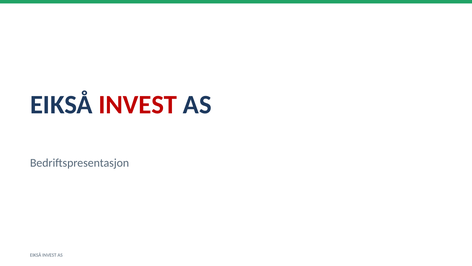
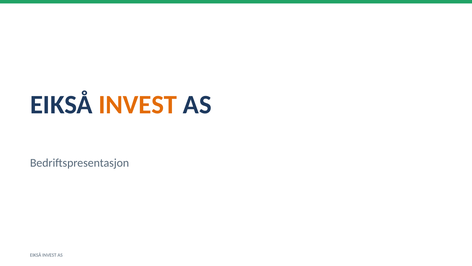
INVEST colour: red -> orange (138, 105)
